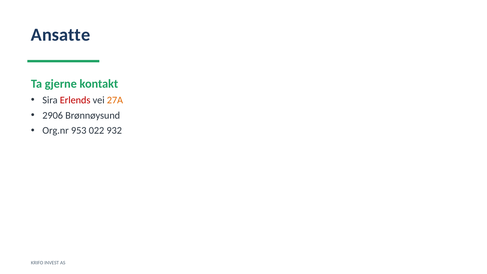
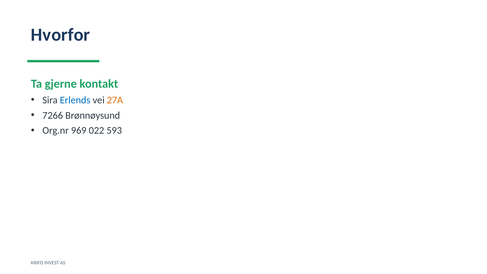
Ansatte: Ansatte -> Hvorfor (61, 35)
Erlends colour: red -> blue (75, 100)
2906: 2906 -> 7266 (53, 115)
953: 953 -> 969 (79, 131)
932: 932 -> 593 (114, 131)
